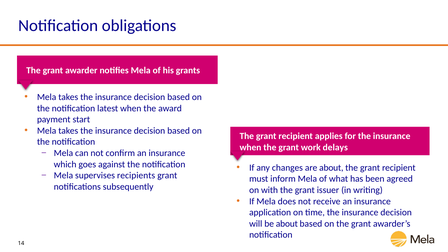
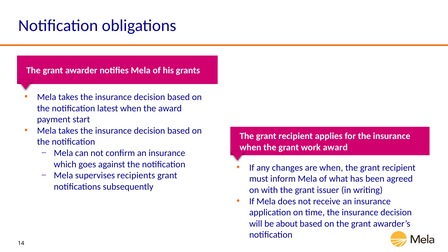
work delays: delays -> award (335, 147)
are about: about -> when (331, 168)
